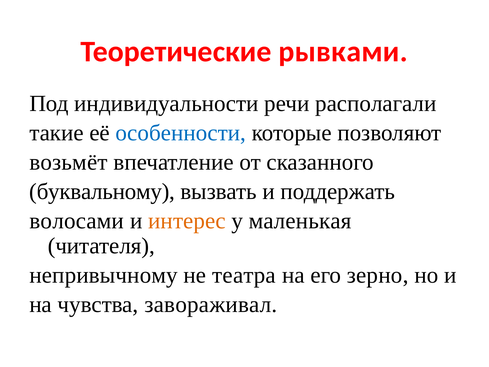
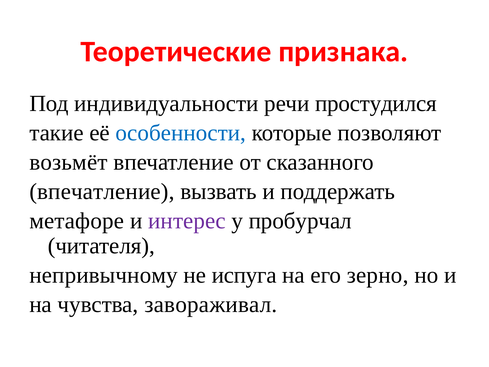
рывками: рывками -> признака (343, 51)
располагали: располагали -> простудился (376, 103)
буквальному: буквальному -> впечатление (102, 191)
волосами: волосами -> метафоре (77, 221)
интерес colour: orange -> purple (187, 221)
маленькая: маленькая -> пробурчал (300, 221)
театра: театра -> испуга (244, 275)
